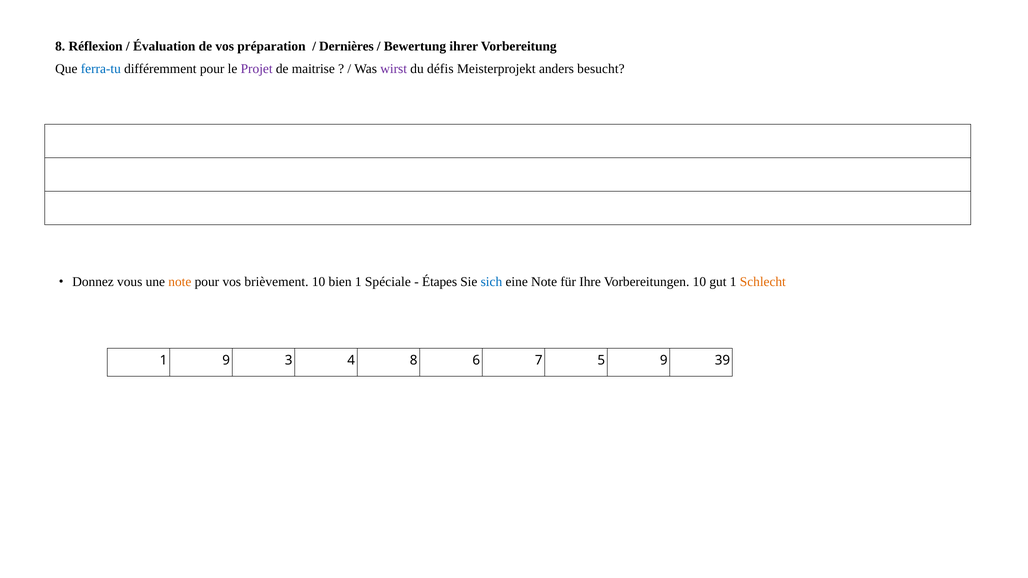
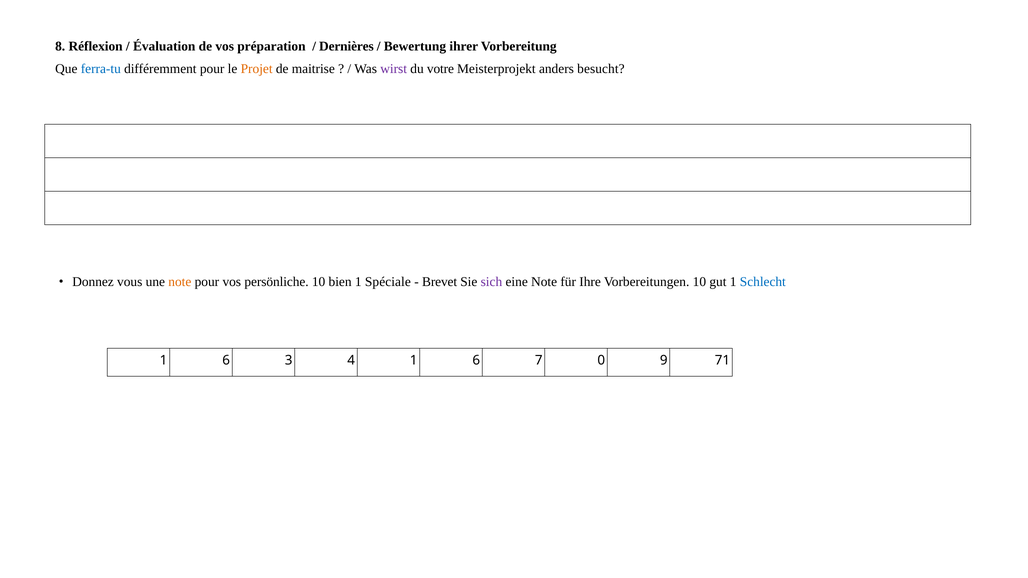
Projet colour: purple -> orange (257, 69)
défis: défis -> votre (440, 69)
brièvement: brièvement -> persönliche (277, 282)
Étapes: Étapes -> Brevet (440, 282)
sich colour: blue -> purple (491, 282)
Schlecht colour: orange -> blue (763, 282)
9: 9 -> 6 (226, 360)
4 8: 8 -> 1 (414, 360)
5: 5 -> 0 (601, 360)
39: 39 -> 71 (723, 360)
